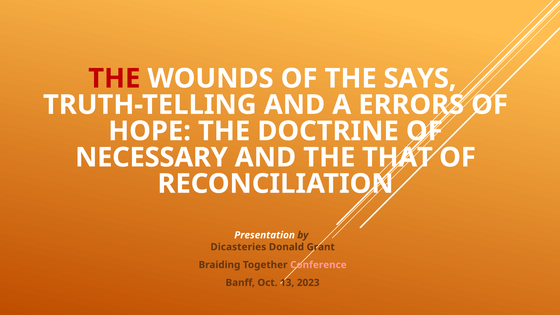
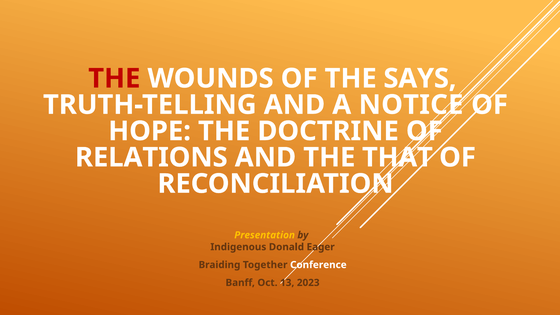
ERRORS: ERRORS -> NOTICE (411, 105)
NECESSARY: NECESSARY -> RELATIONS (151, 157)
Presentation colour: white -> yellow (265, 235)
Dicasteries: Dicasteries -> Indigenous (238, 247)
Grant: Grant -> Eager (321, 247)
Conference colour: pink -> white (318, 265)
